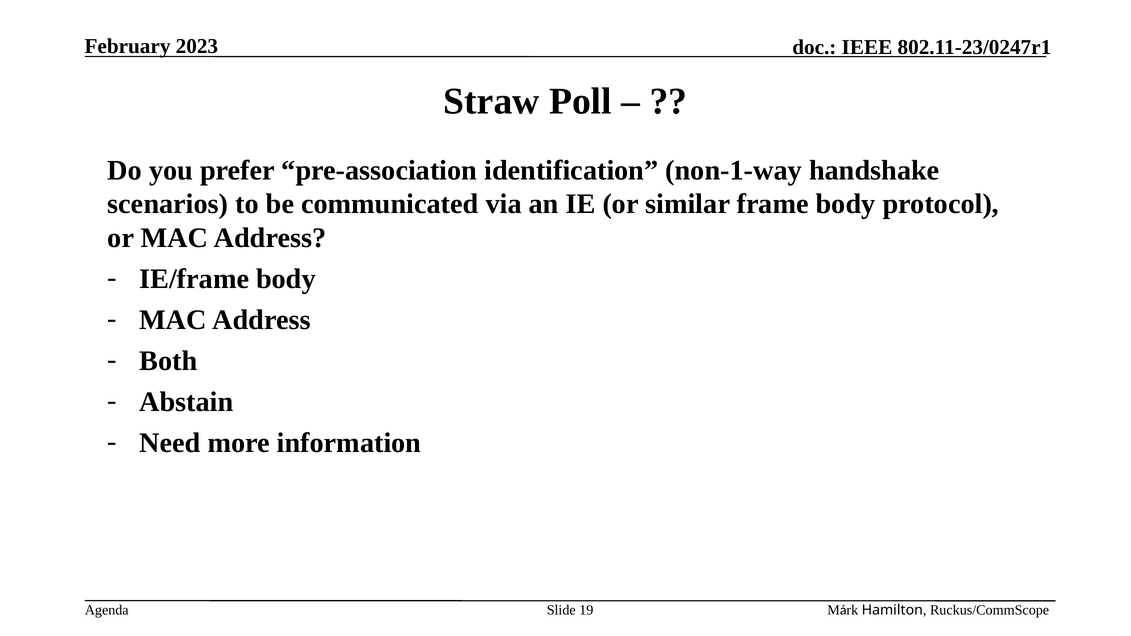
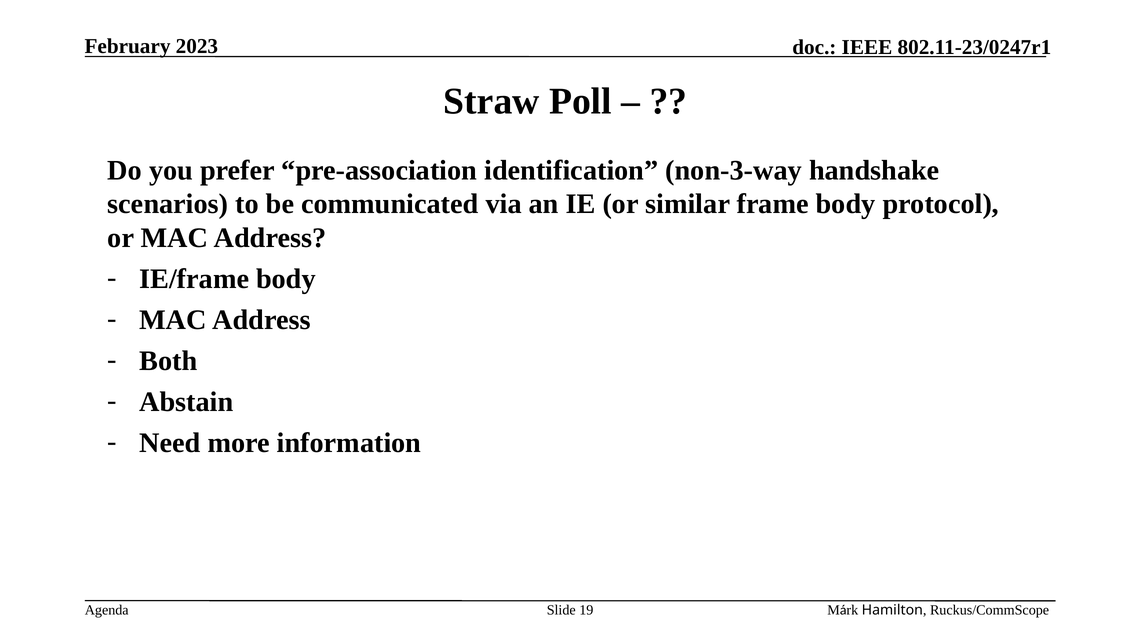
non-1-way: non-1-way -> non-3-way (734, 170)
